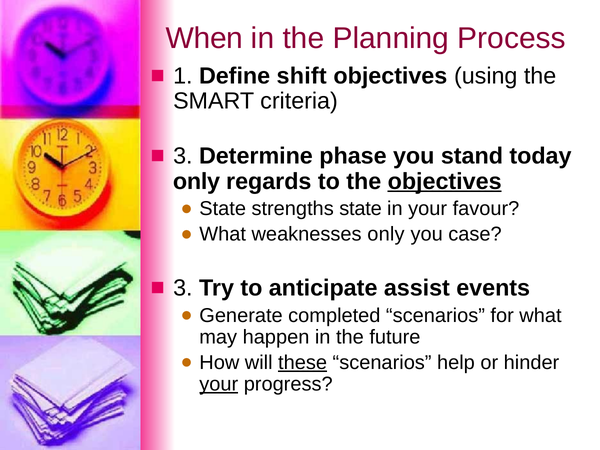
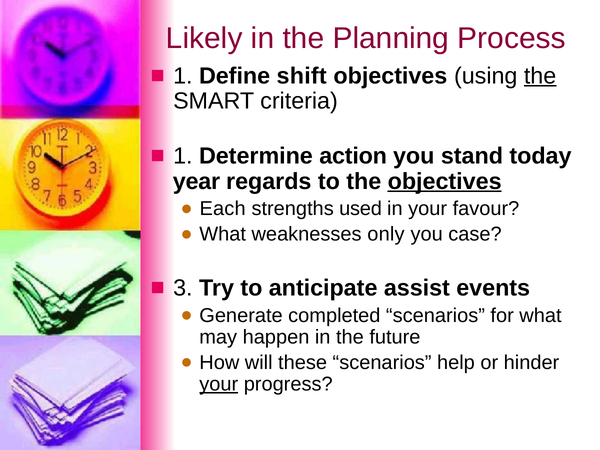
When: When -> Likely (204, 38)
the underline: none -> present (540, 76)
3: 3 -> 1 (183, 156)
phase: phase -> action (353, 156)
only: only -> year (196, 181)
State: State -> Each (223, 209)
strengths state: state -> used (361, 209)
these underline: present -> none (303, 363)
